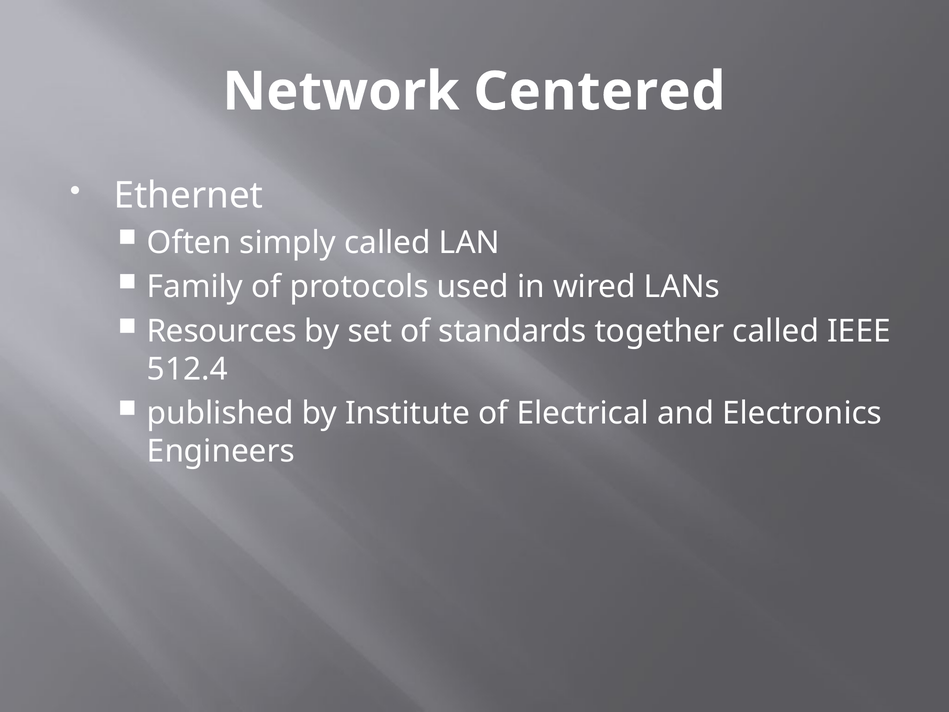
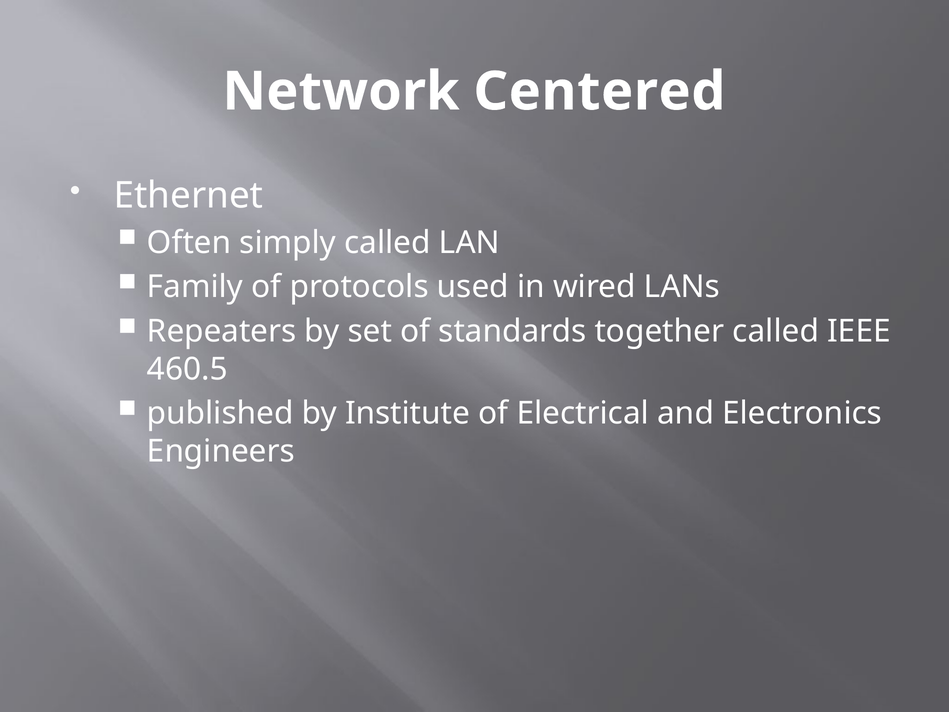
Resources: Resources -> Repeaters (222, 331)
512.4: 512.4 -> 460.5 (187, 369)
